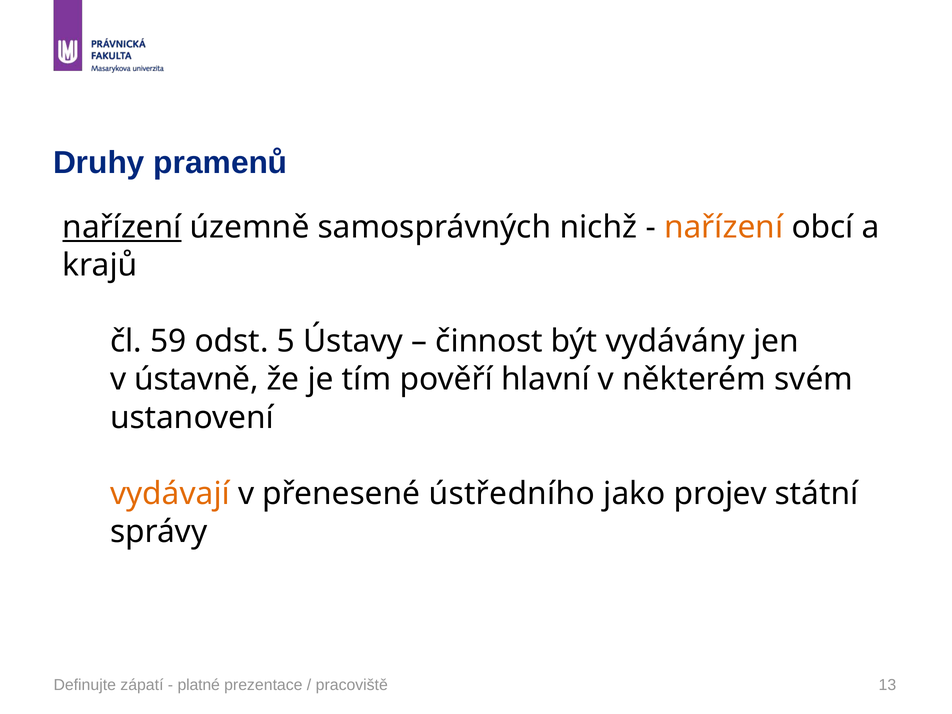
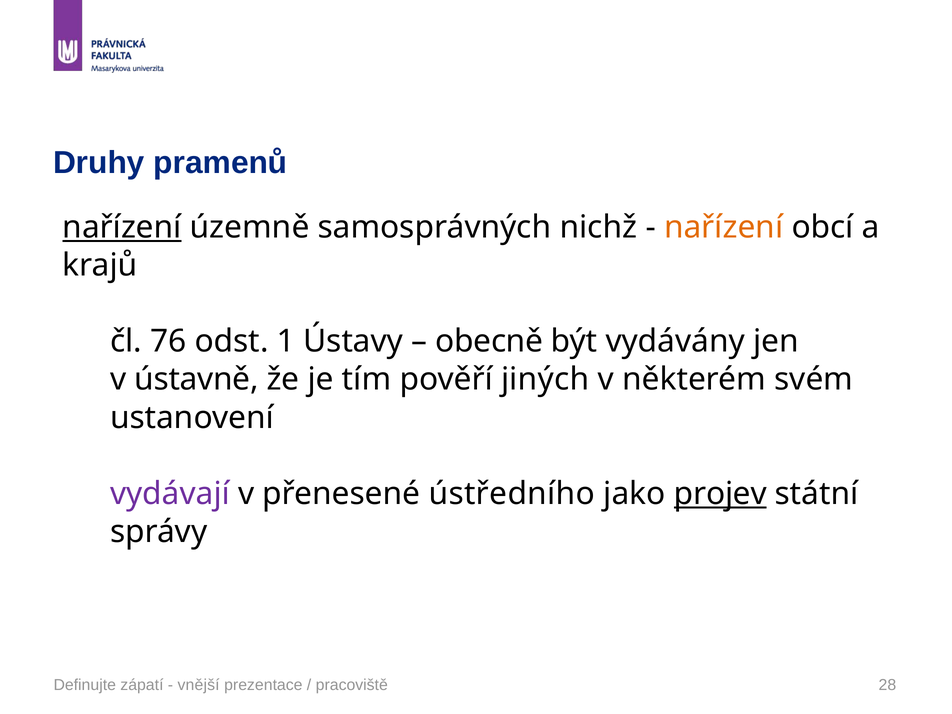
59: 59 -> 76 (168, 341)
5: 5 -> 1 (286, 341)
činnost: činnost -> obecně (489, 341)
hlavní: hlavní -> jiných (545, 380)
vydávají colour: orange -> purple (170, 494)
projev underline: none -> present (720, 494)
platné: platné -> vnější (199, 685)
13: 13 -> 28 (887, 685)
